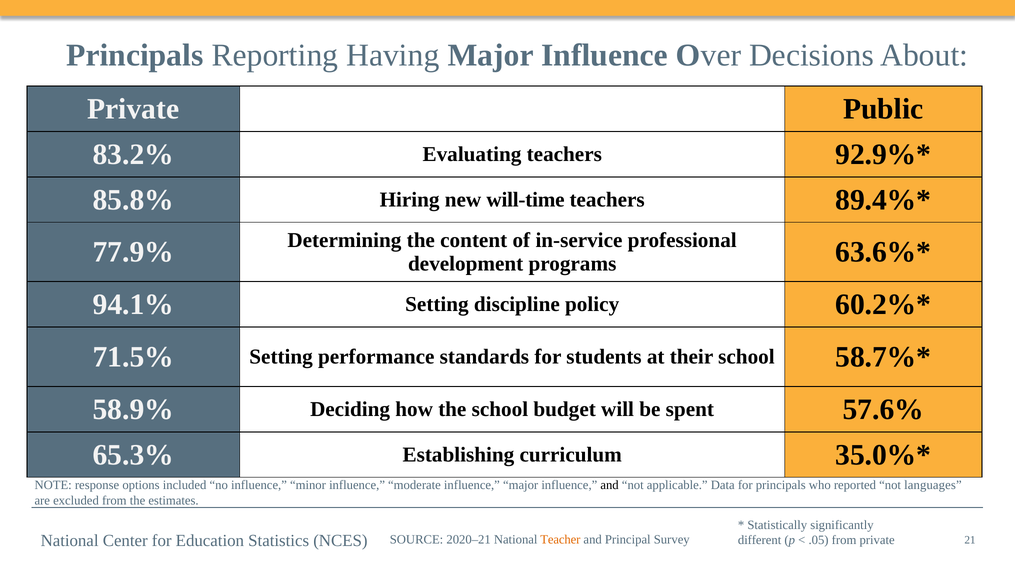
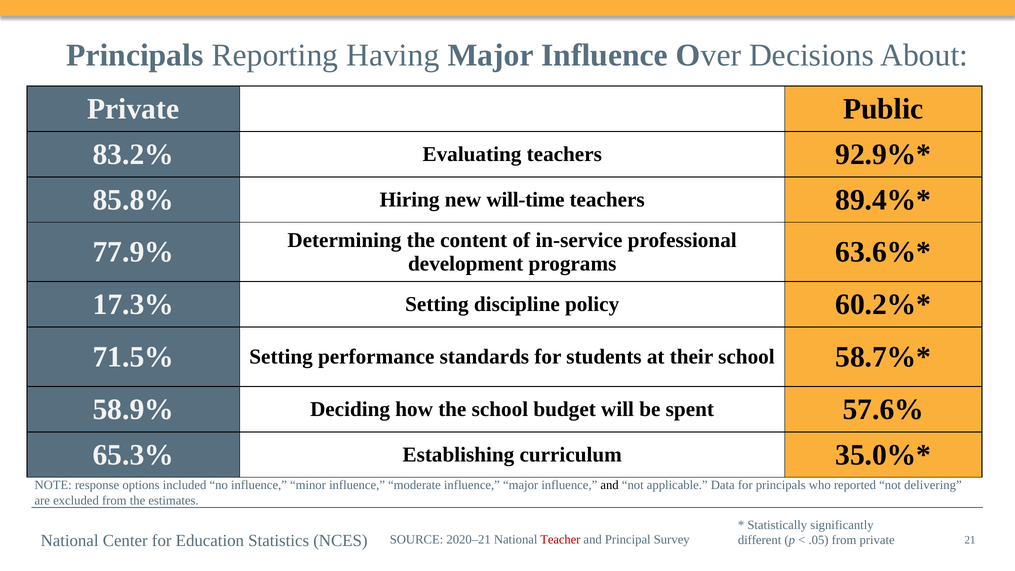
94.1%: 94.1% -> 17.3% (133, 305)
languages: languages -> delivering (933, 485)
Teacher colour: orange -> red (560, 539)
